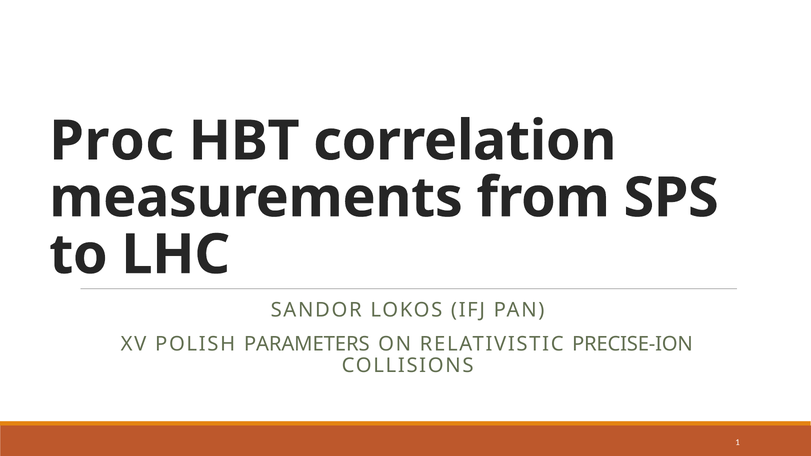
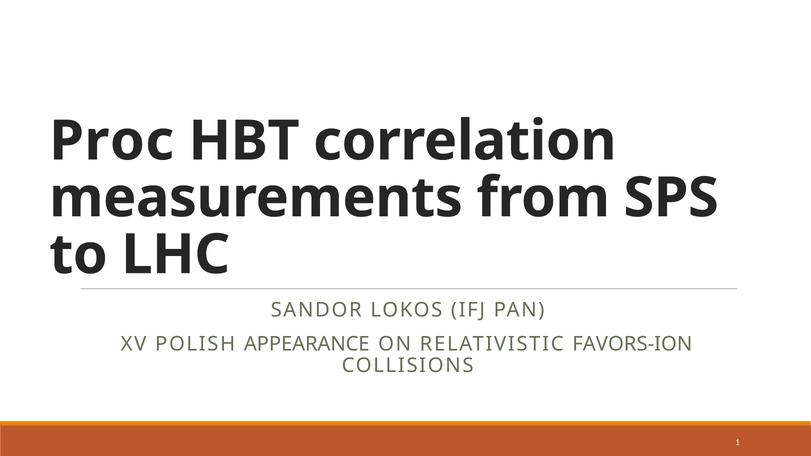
PARAMETERS: PARAMETERS -> APPEARANCE (307, 344)
PRECISE-ION: PRECISE-ION -> FAVORS-ION (632, 344)
